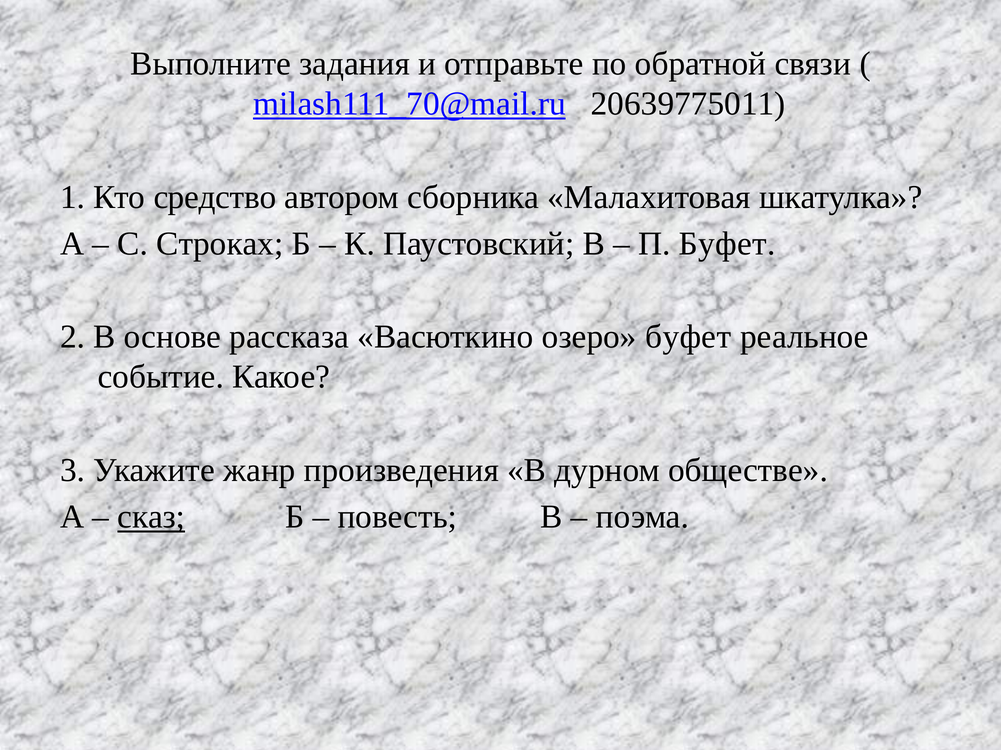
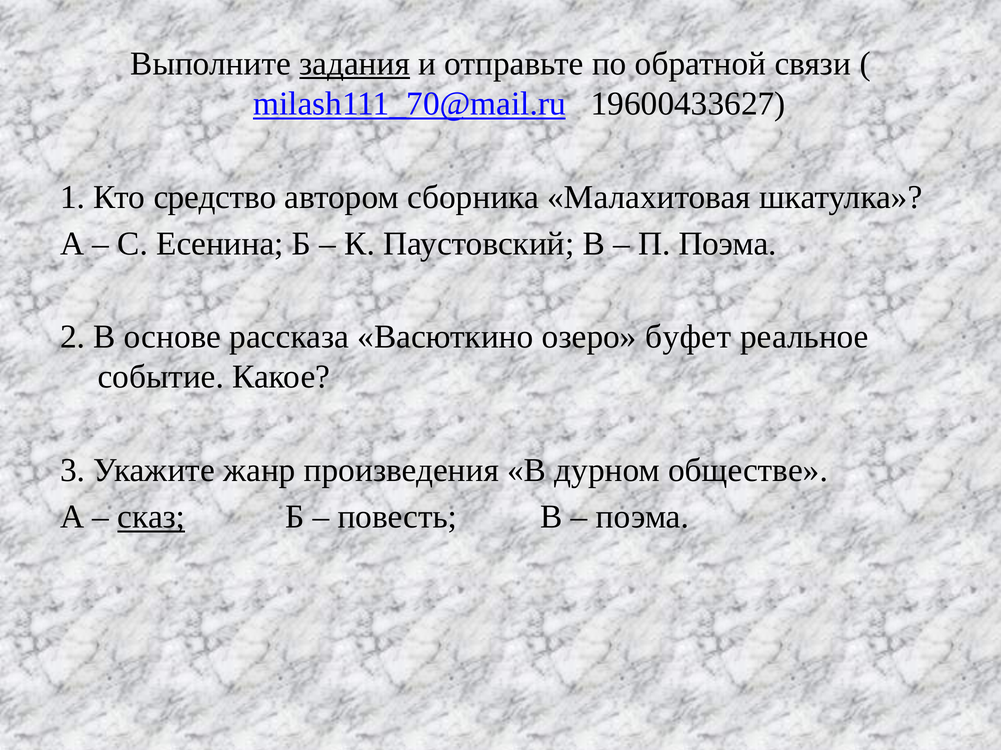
задания underline: none -> present (355, 64)
20639775011: 20639775011 -> 19600433627 (688, 104)
Строках: Строках -> Есенина (220, 244)
П Буфет: Буфет -> Поэма (728, 244)
